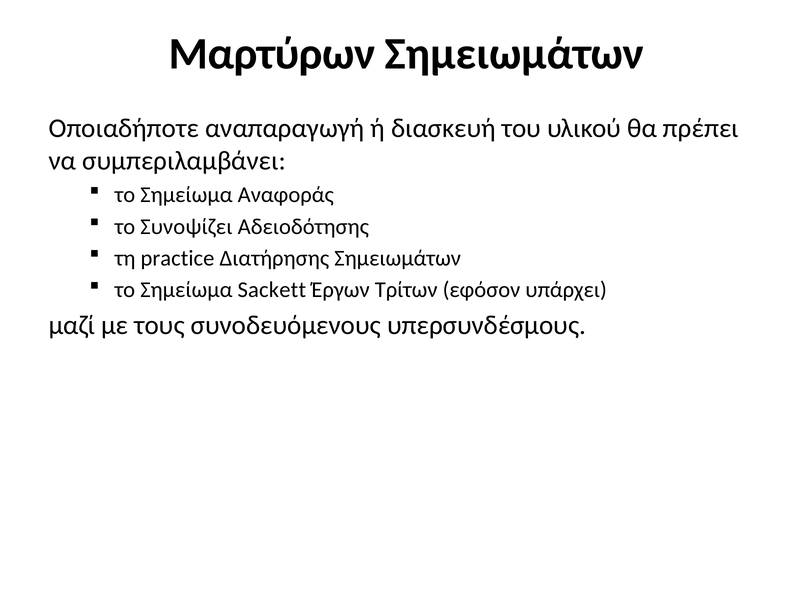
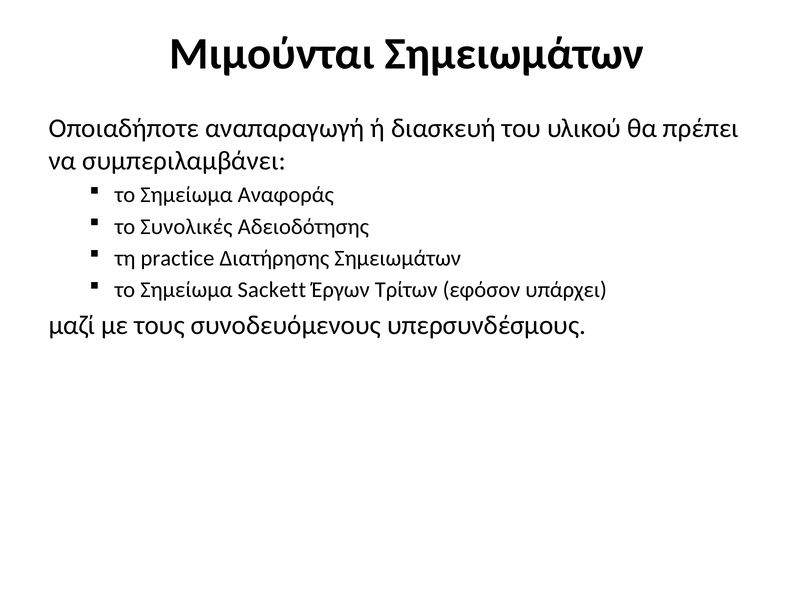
Μαρτύρων: Μαρτύρων -> Μιμούνται (272, 54)
Συνοψίζει: Συνοψίζει -> Συνολικές (186, 227)
